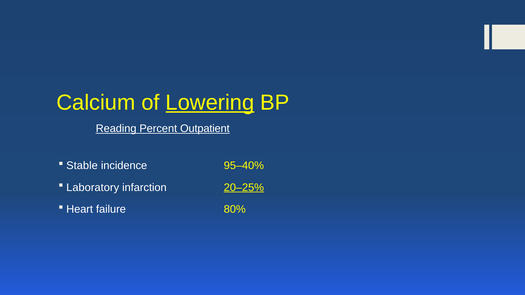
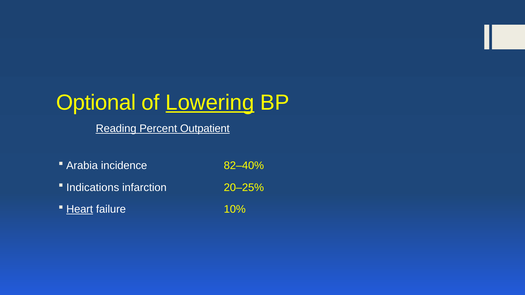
Calcium: Calcium -> Optional (96, 103)
Stable: Stable -> Arabia (82, 166)
95–40%: 95–40% -> 82–40% (244, 166)
Laboratory: Laboratory -> Indications (93, 188)
20–25% underline: present -> none (244, 188)
Heart underline: none -> present (80, 210)
80%: 80% -> 10% (235, 210)
